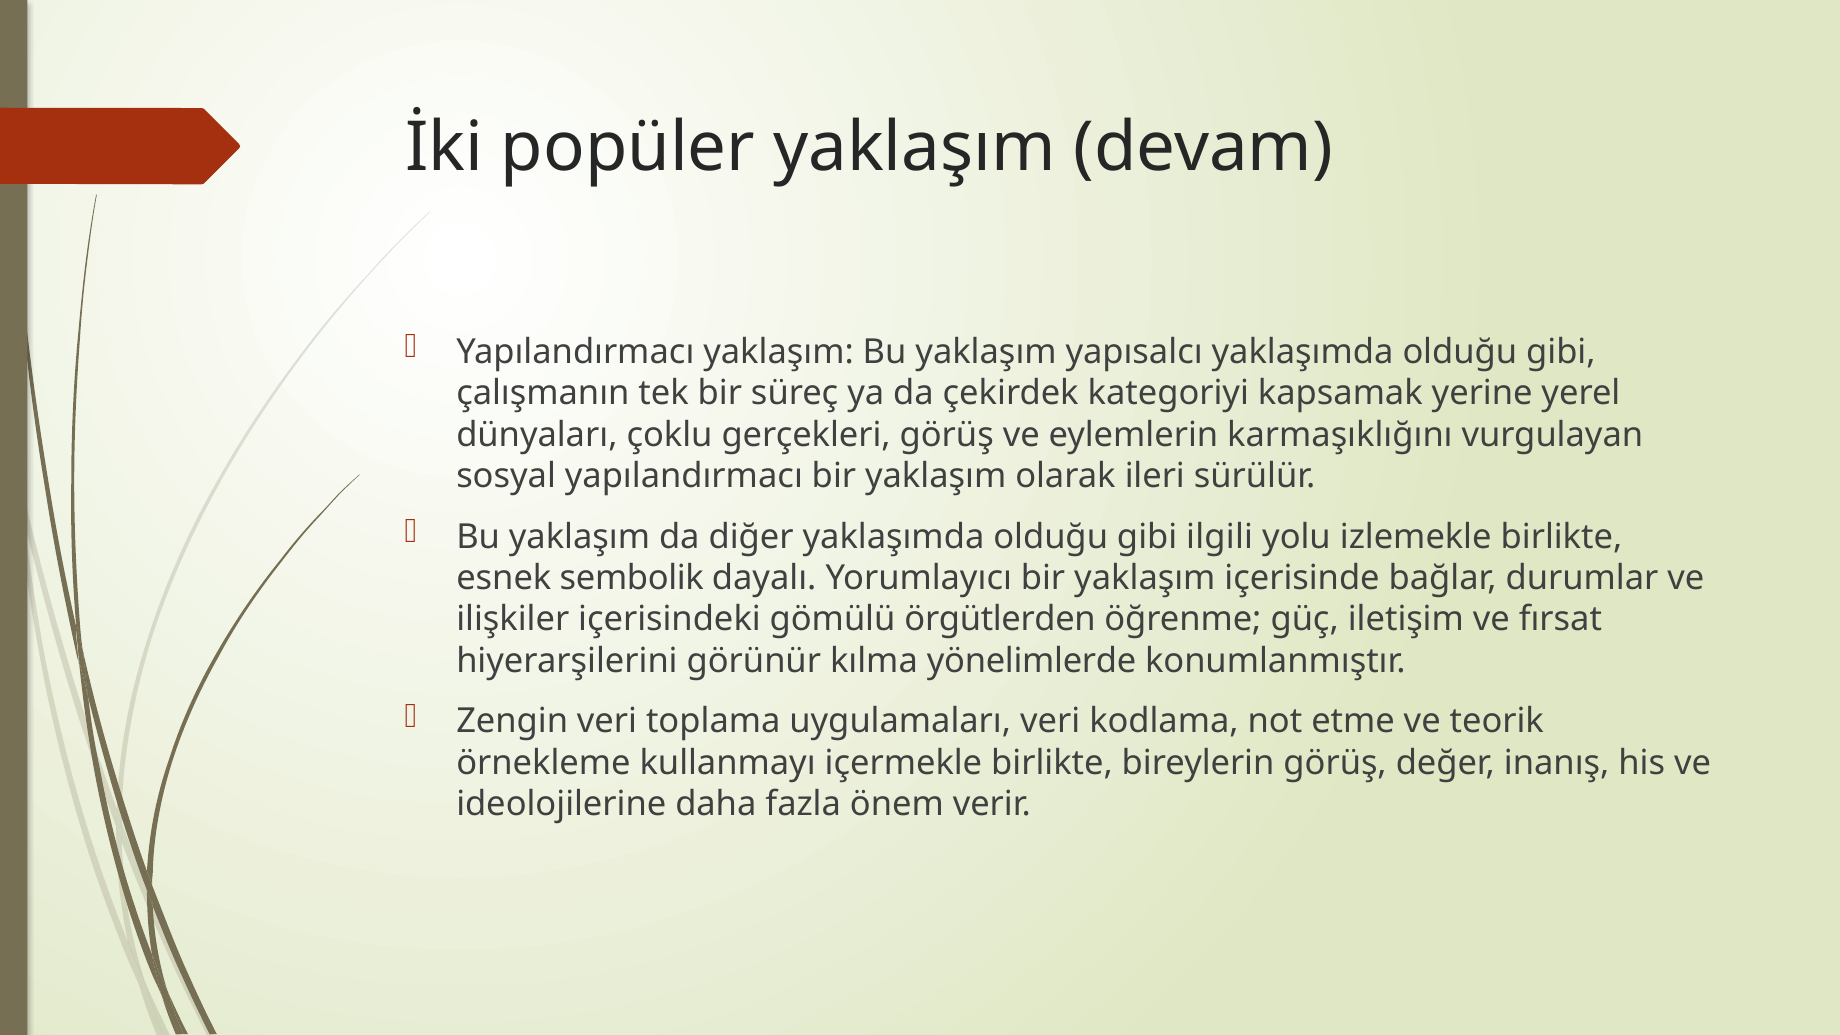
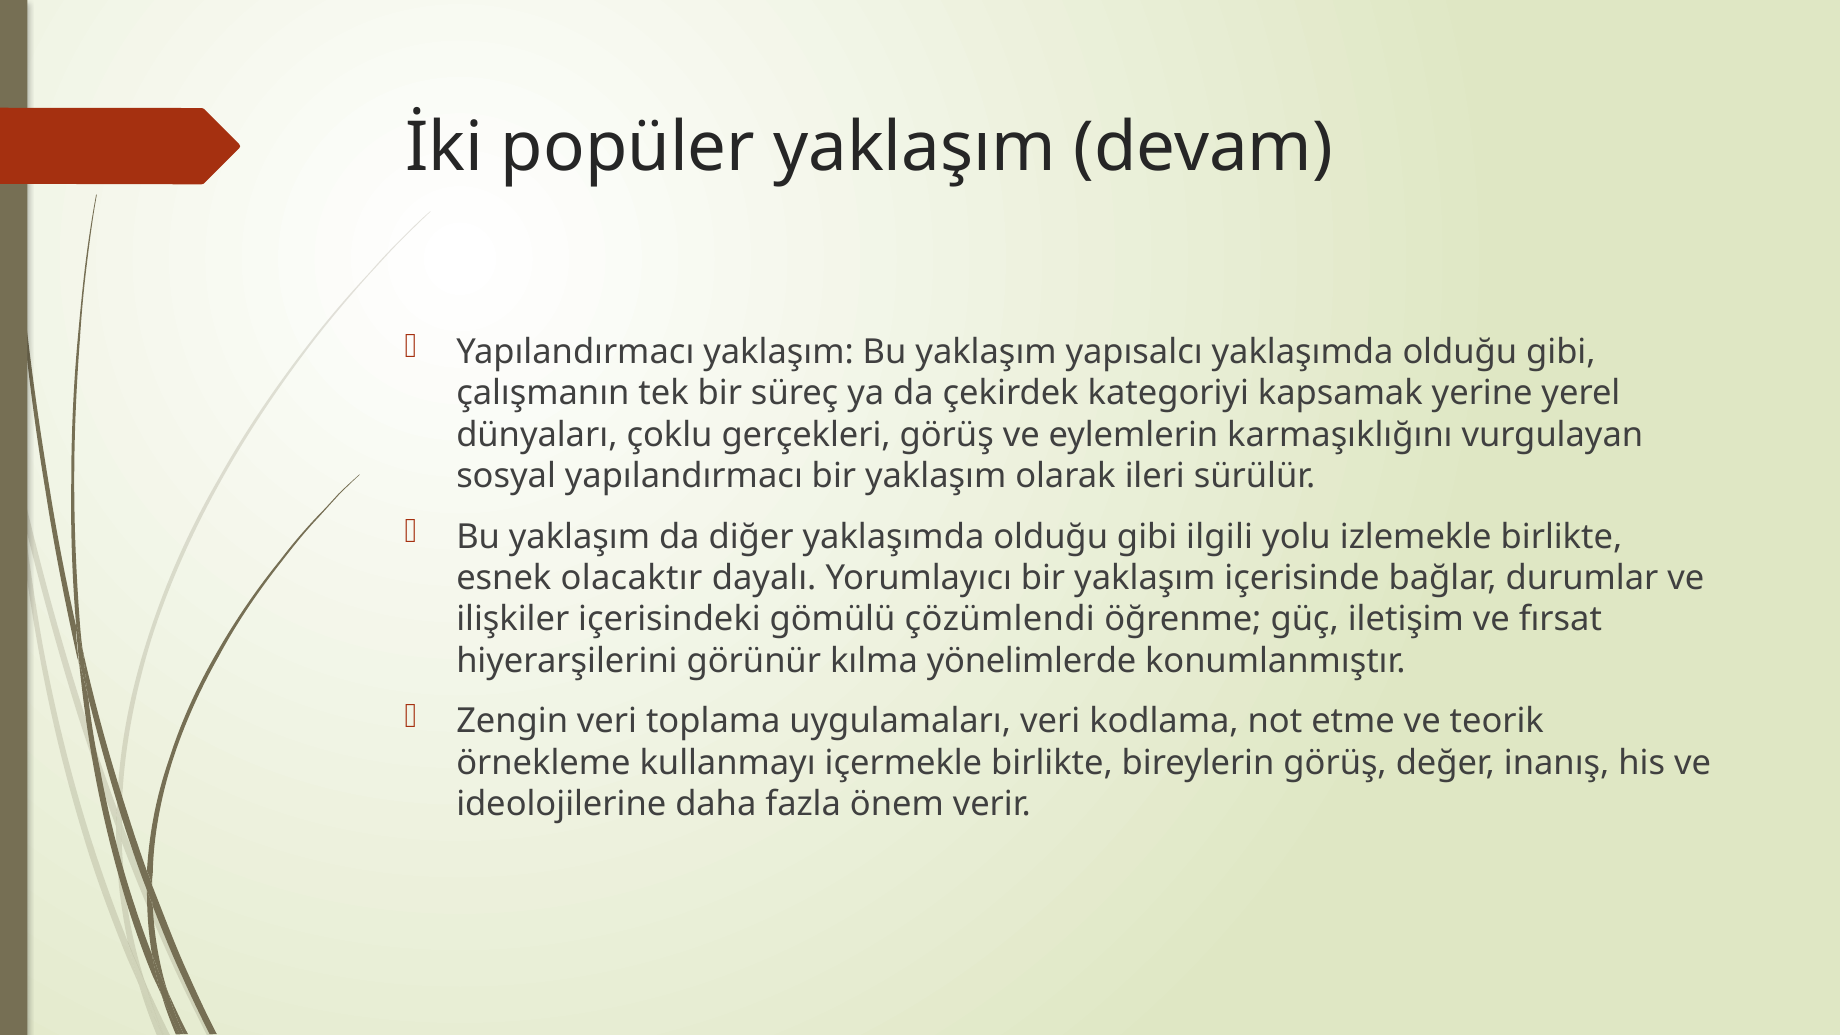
sembolik: sembolik -> olacaktır (631, 578)
örgütlerden: örgütlerden -> çözümlendi (1000, 620)
